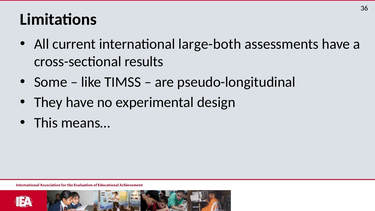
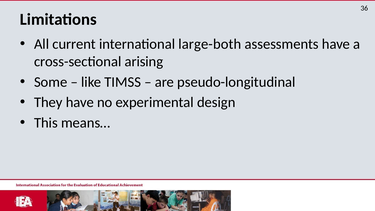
results: results -> arising (144, 62)
